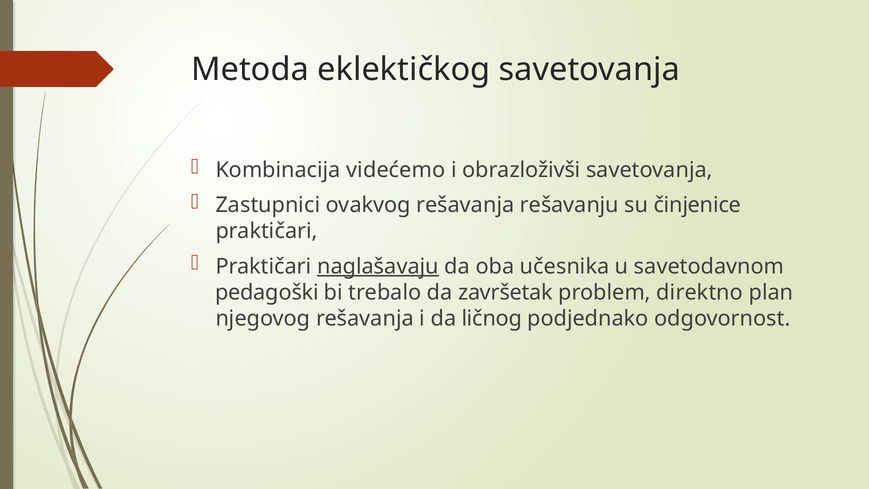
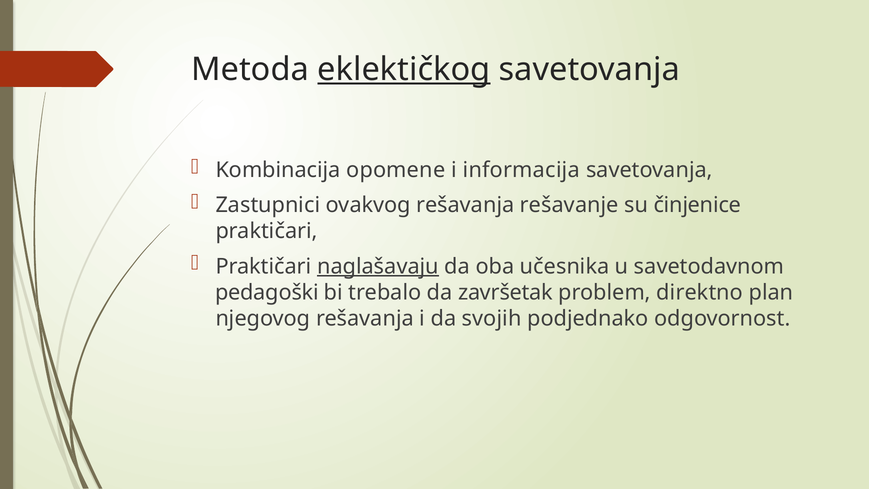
eklektičkog underline: none -> present (404, 70)
videćemo: videćemo -> opomene (396, 170)
obrazloživši: obrazloživši -> informacija (521, 170)
rešavanju: rešavanju -> rešavanje (569, 205)
ličnog: ličnog -> svojih (492, 318)
